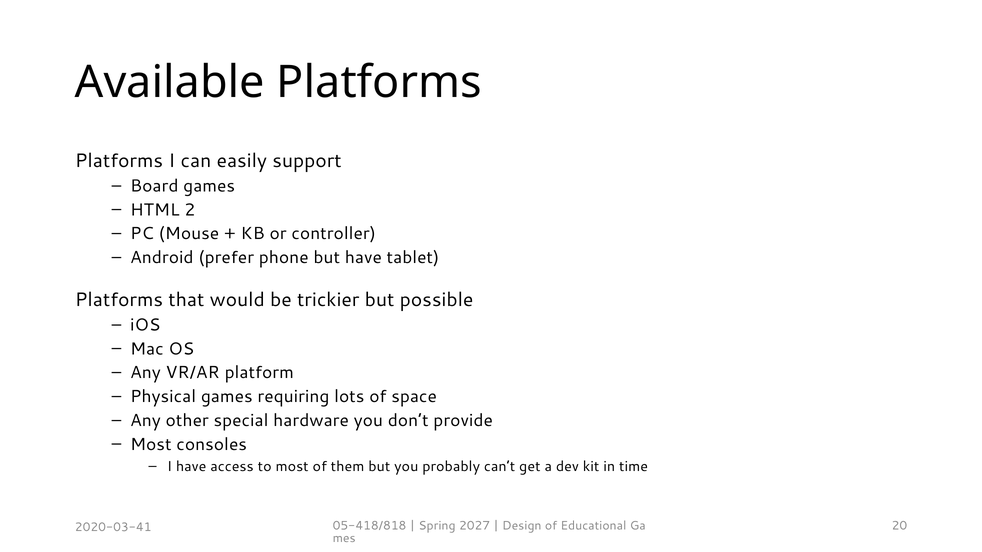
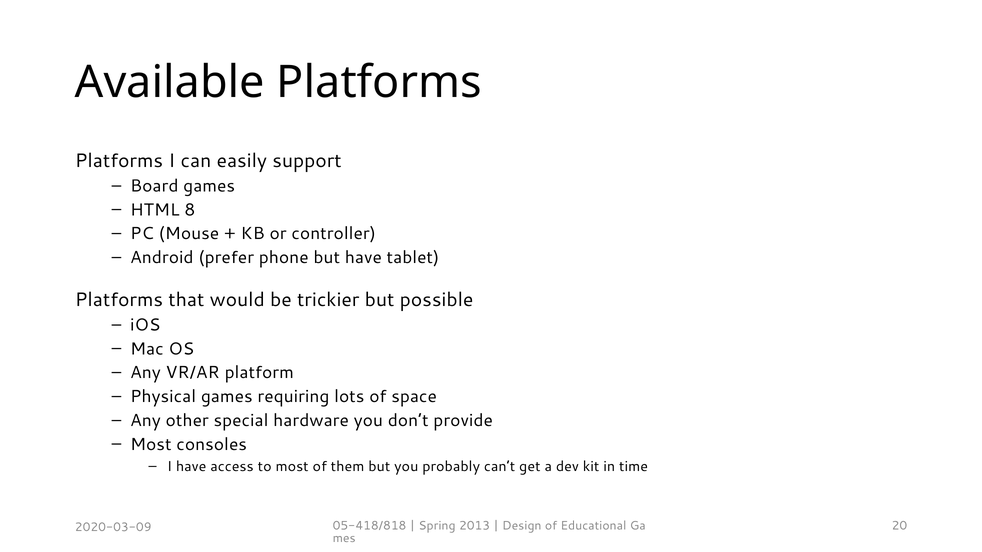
2: 2 -> 8 (190, 210)
2027: 2027 -> 2013 (475, 526)
2020-03-41: 2020-03-41 -> 2020-03-09 (113, 528)
